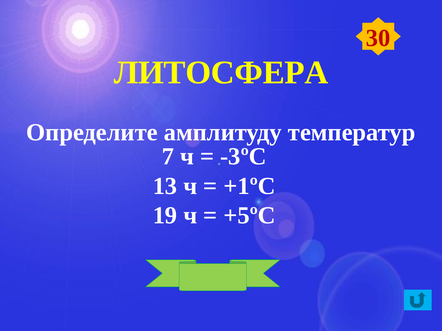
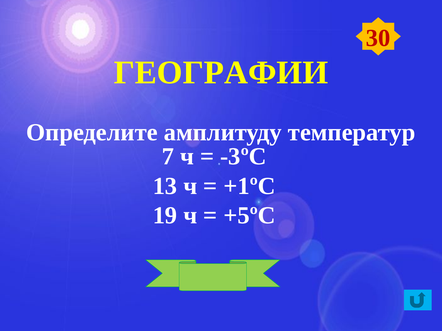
ЛИТОСФЕРА: ЛИТОСФЕРА -> ГЕОГРАФИИ (221, 73)
